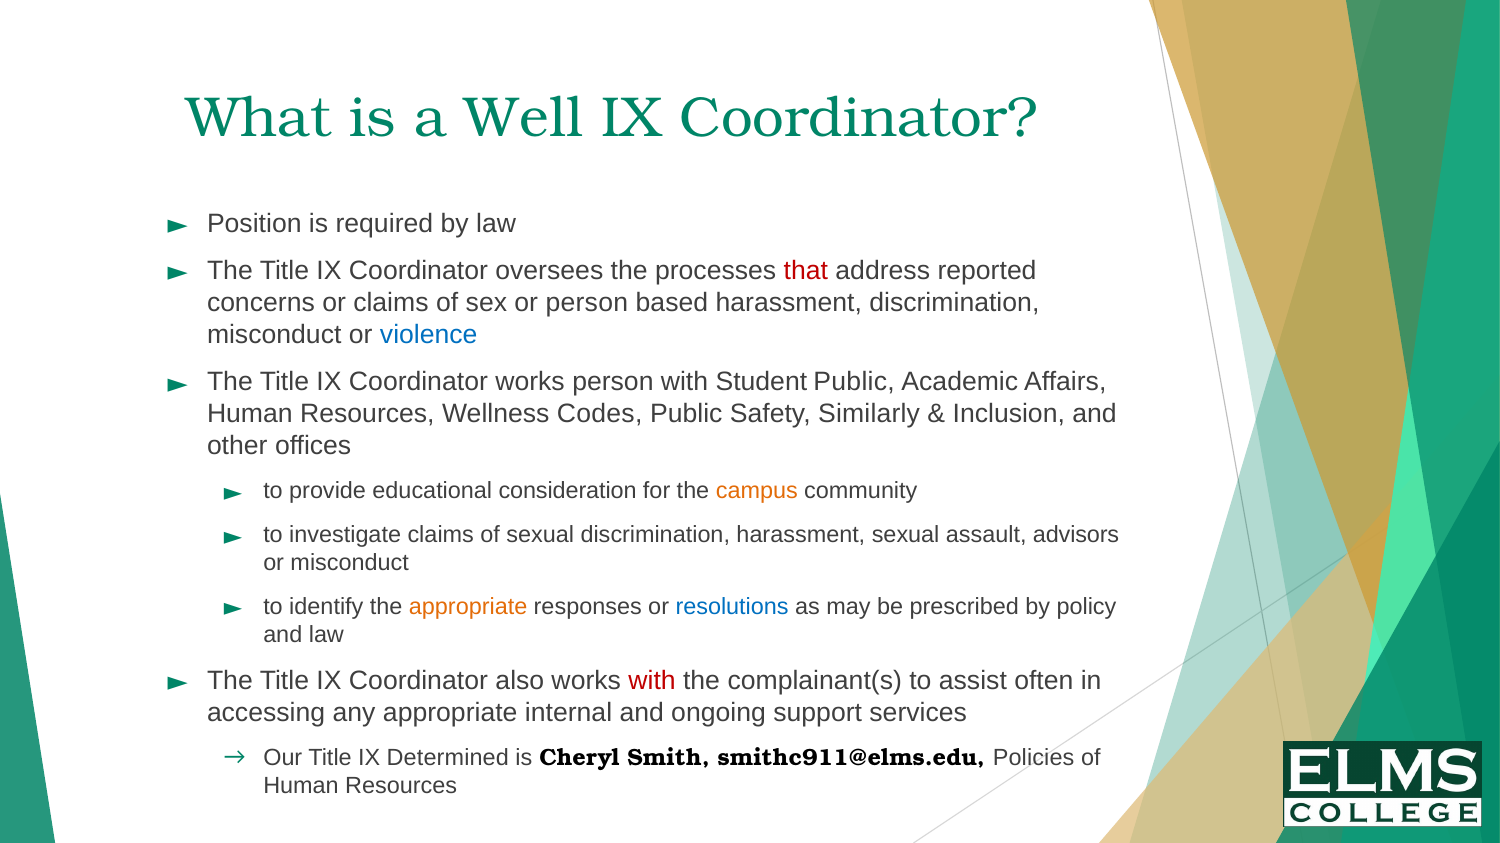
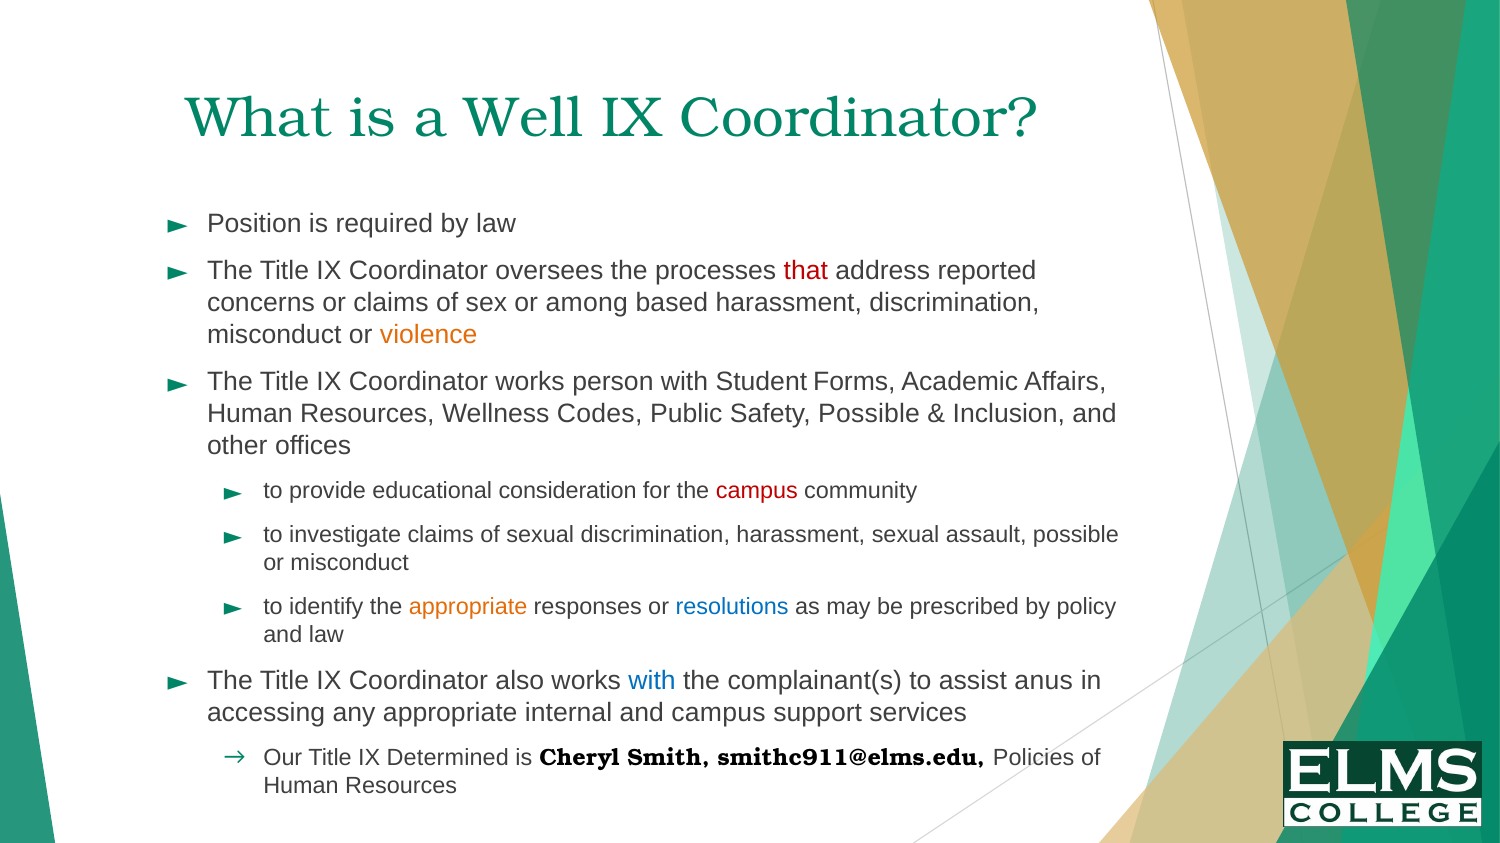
or person: person -> among (587, 303)
violence colour: blue -> orange (429, 335)
Student Public: Public -> Forms (854, 382)
Safety Similarly: Similarly -> Possible (869, 414)
campus colour: orange -> red (757, 492)
assault advisors: advisors -> possible (1076, 535)
with colour: red -> blue (652, 681)
often: often -> anus (1044, 681)
and ongoing: ongoing -> campus (718, 713)
